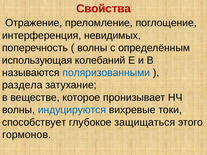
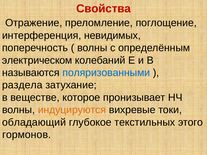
использующая: использующая -> электрическом (37, 60)
индуцируются colour: blue -> orange (72, 110)
способствует: способствует -> обладающий (34, 122)
защищаться: защищаться -> текстильных (145, 122)
